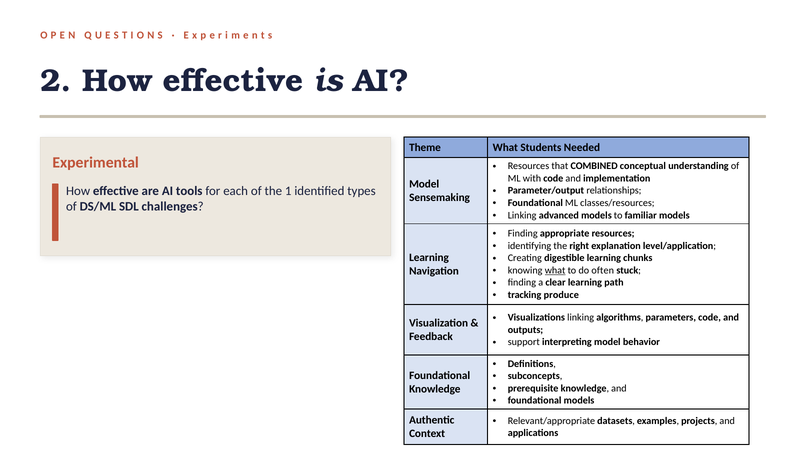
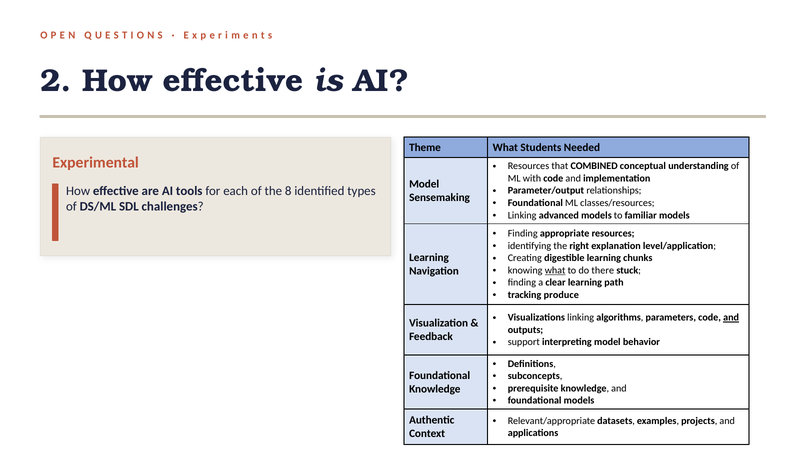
1: 1 -> 8 (288, 191)
often: often -> there (603, 270)
and underline: none -> present (731, 317)
